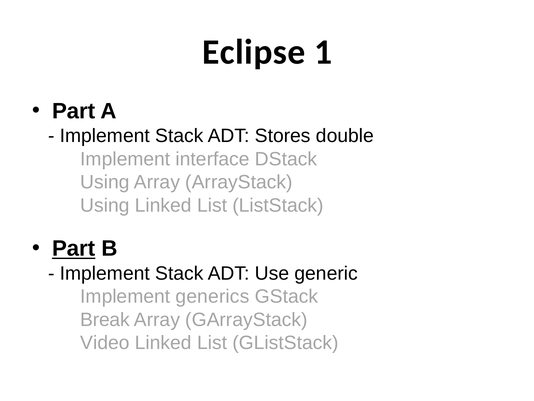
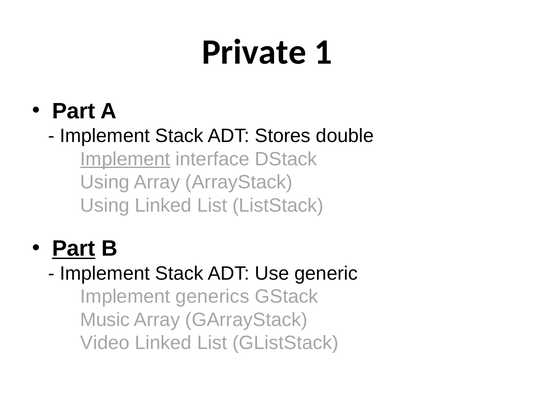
Eclipse: Eclipse -> Private (254, 52)
Implement underline: none -> present (125, 159)
Break: Break -> Music (105, 319)
